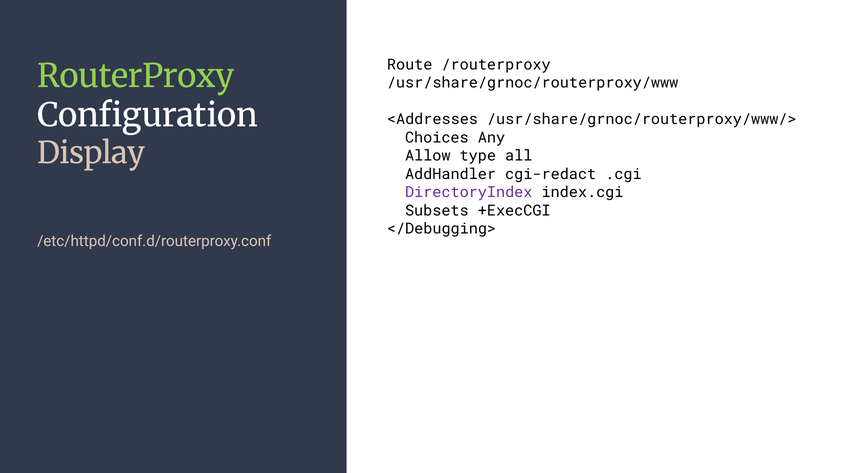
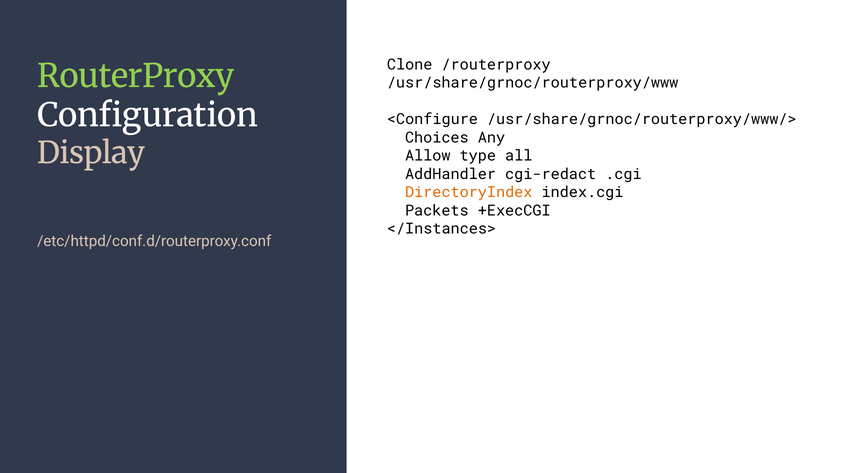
Route: Route -> Clone (410, 65)
<Addresses: <Addresses -> <Configure (432, 119)
DirectoryIndex colour: purple -> orange (469, 193)
Subsets: Subsets -> Packets (437, 211)
</Debugging>: </Debugging> -> </Instances> (442, 229)
